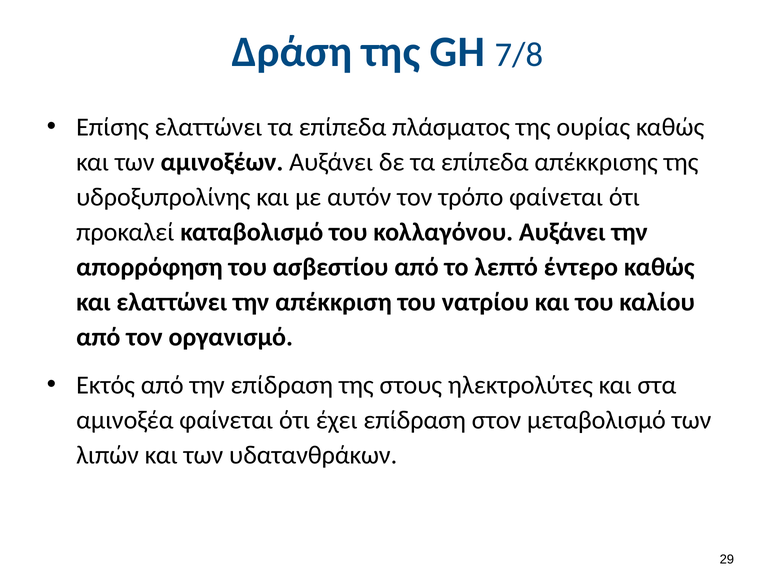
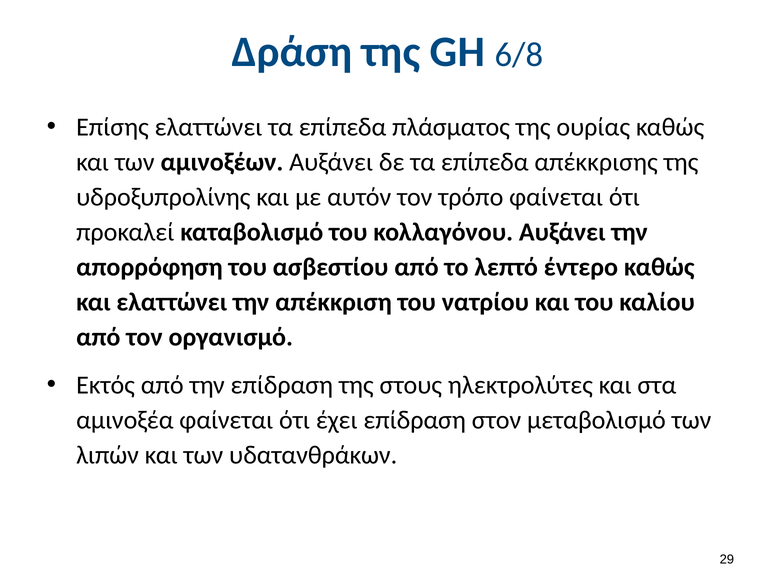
7/8: 7/8 -> 6/8 (519, 55)
